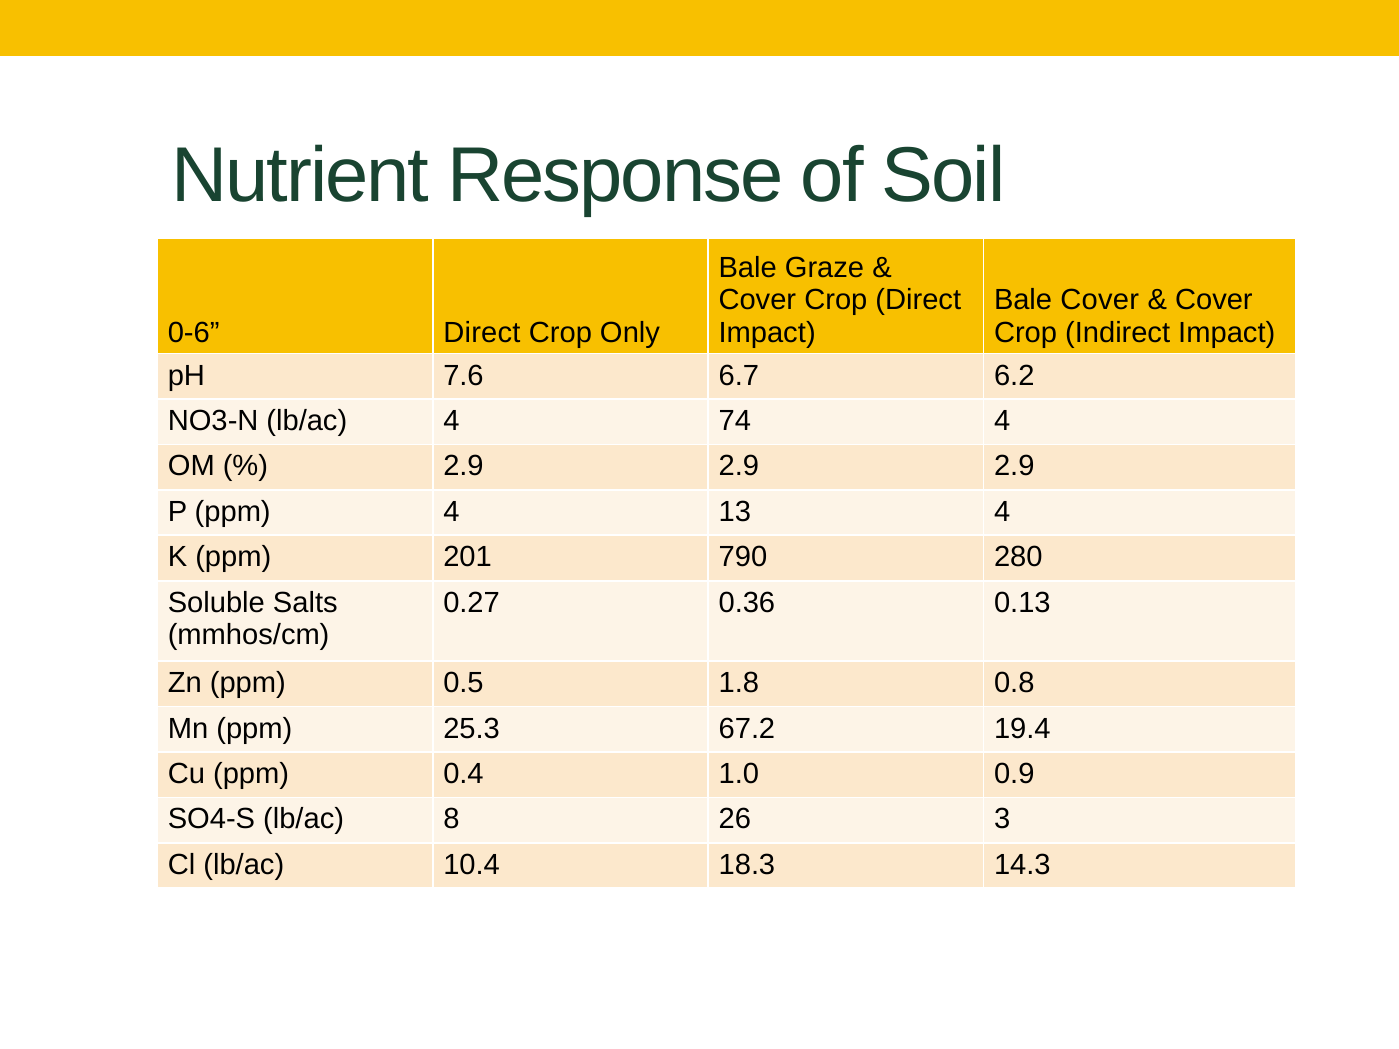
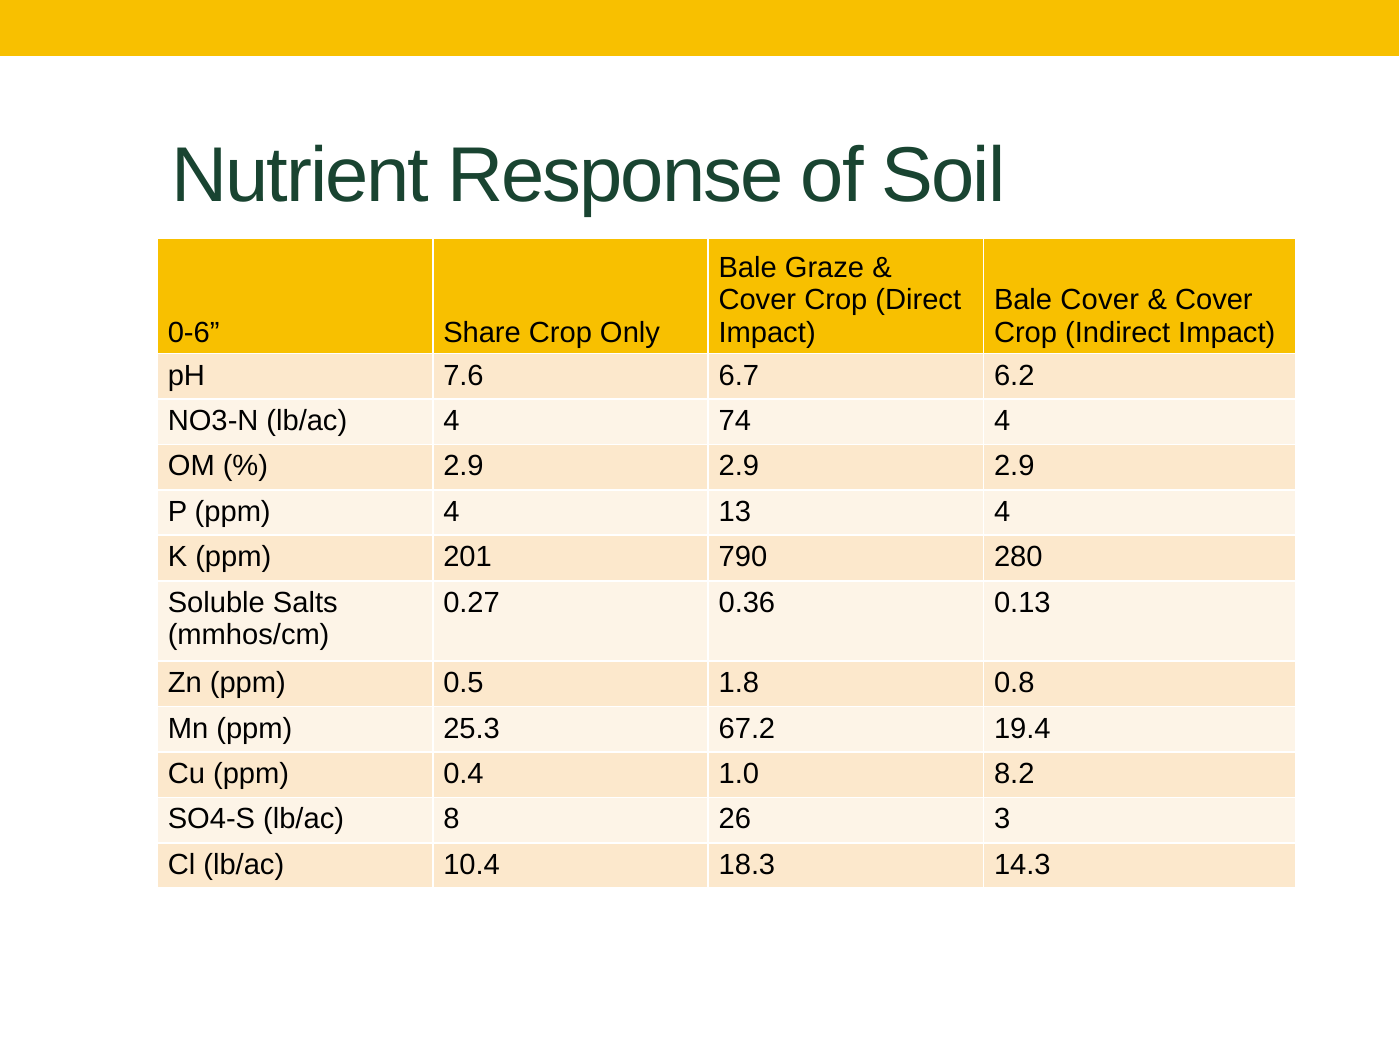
0-6 Direct: Direct -> Share (482, 333)
0.9: 0.9 -> 8.2 (1014, 774)
